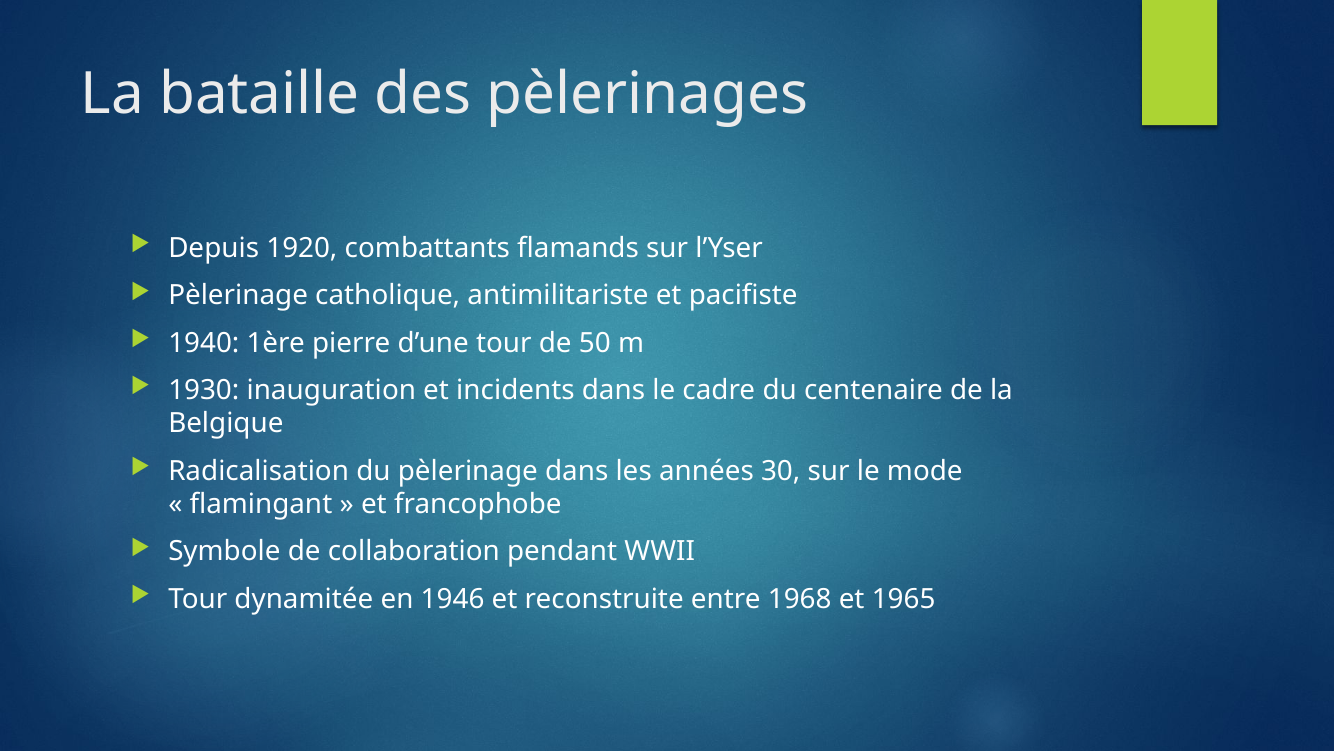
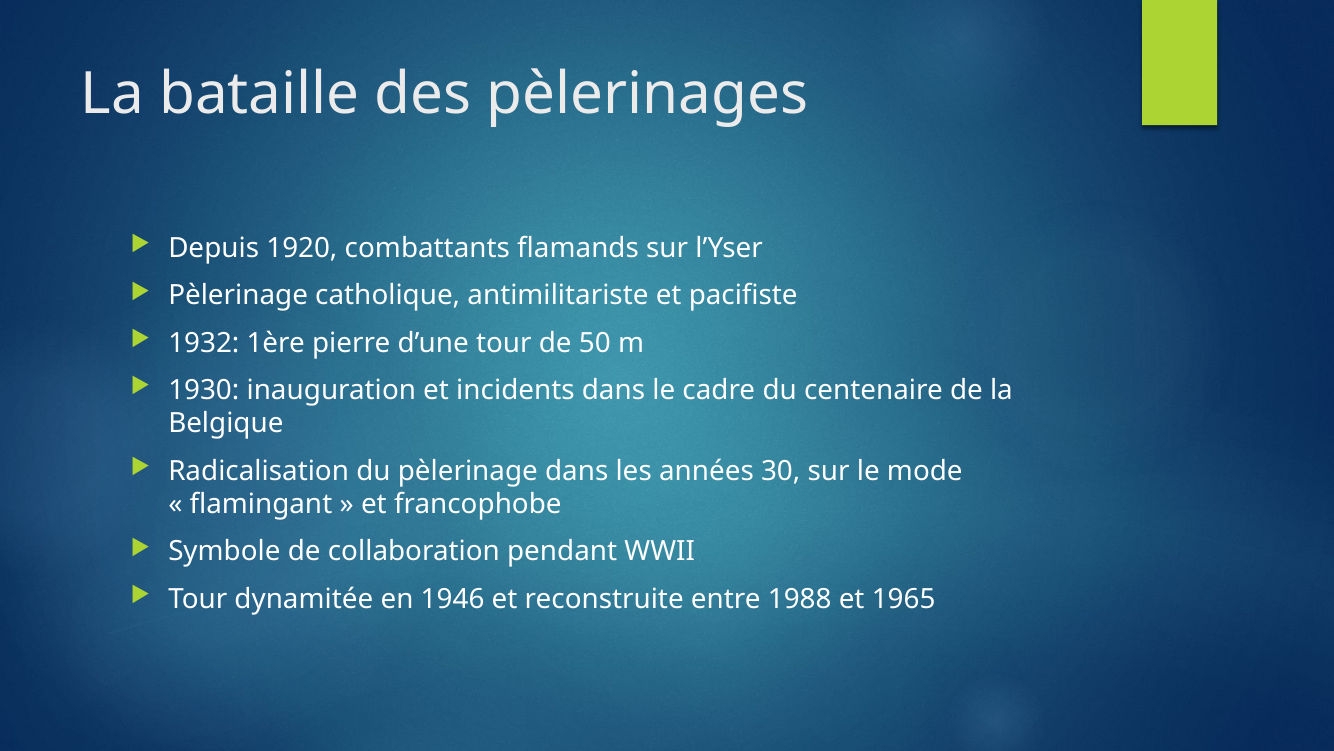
1940: 1940 -> 1932 (204, 343)
1968: 1968 -> 1988 (800, 599)
